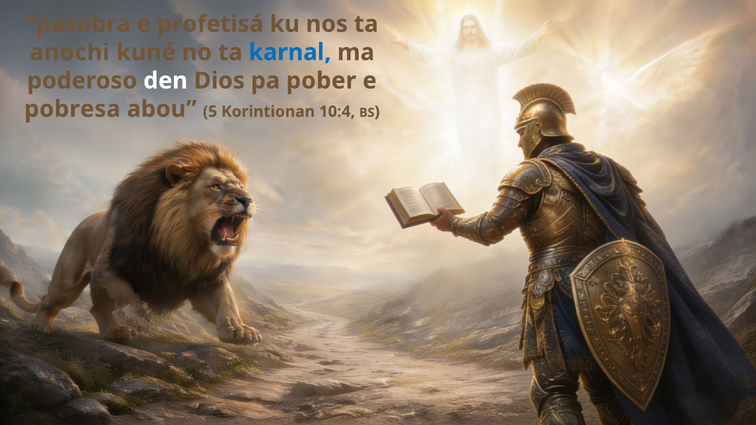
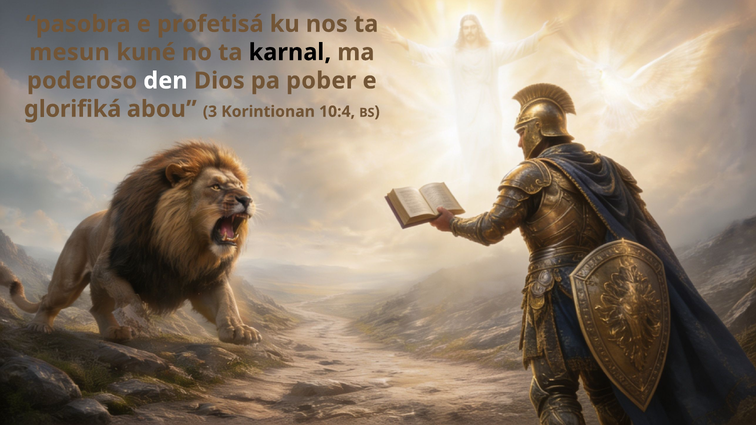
anochi: anochi -> mesun (70, 52)
karnal colour: blue -> black (290, 52)
pobresa: pobresa -> glorifiká (73, 109)
5: 5 -> 3 (210, 112)
